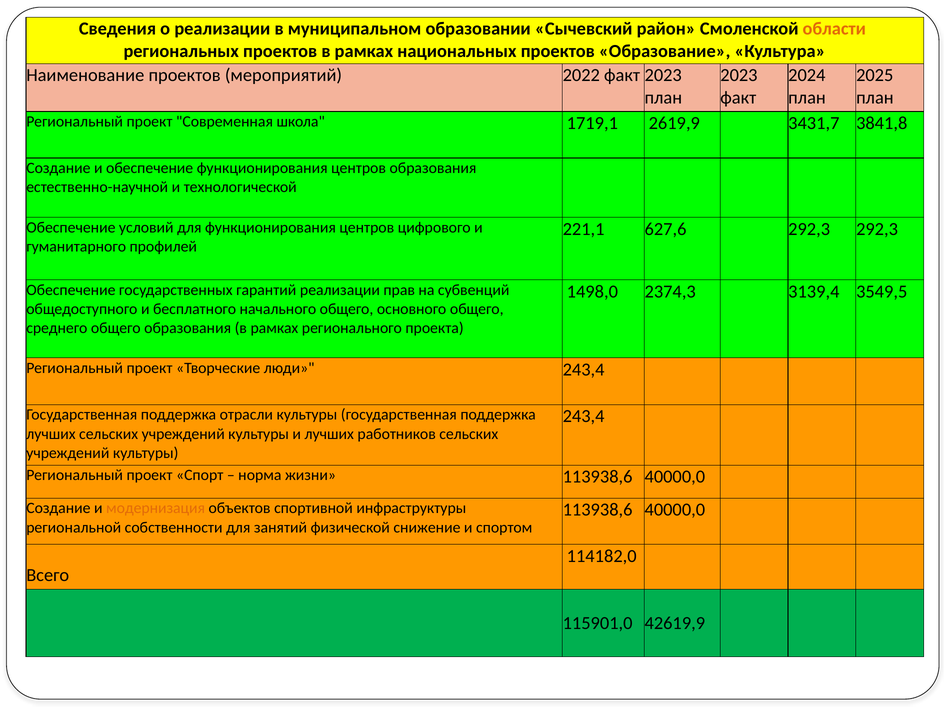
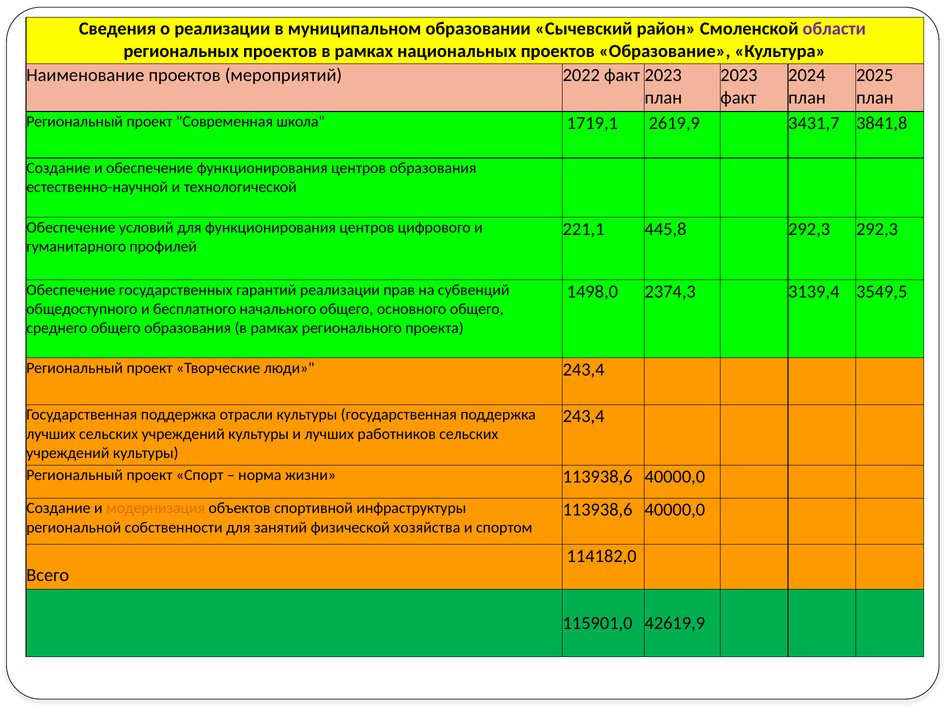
области colour: orange -> purple (834, 29)
627,6: 627,6 -> 445,8 (666, 229)
снижение: снижение -> хозяйства (427, 528)
